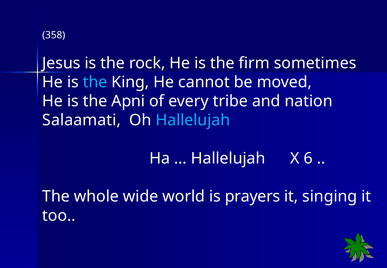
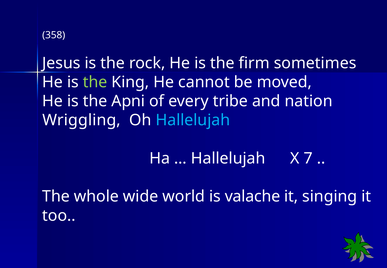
the colour: light blue -> light green (95, 82)
Salaamati: Salaamati -> Wriggling (82, 120)
6: 6 -> 7 (308, 158)
prayers: prayers -> valache (253, 196)
